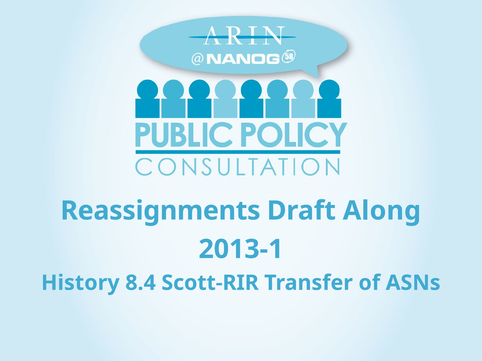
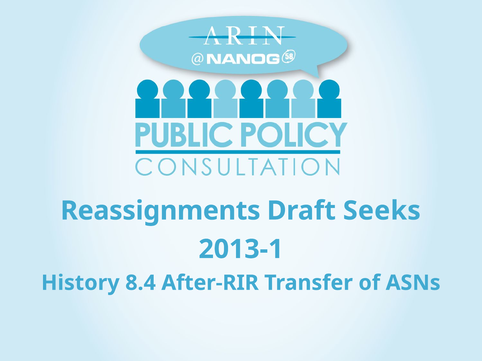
Along: Along -> Seeks (382, 211)
Scott-RIR: Scott-RIR -> After-RIR (210, 283)
